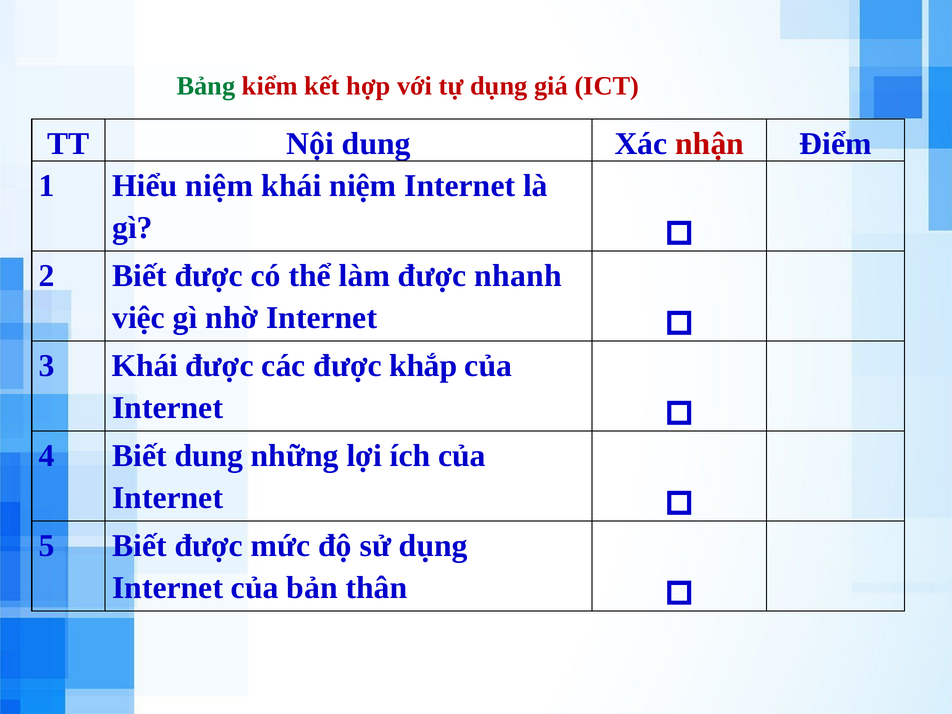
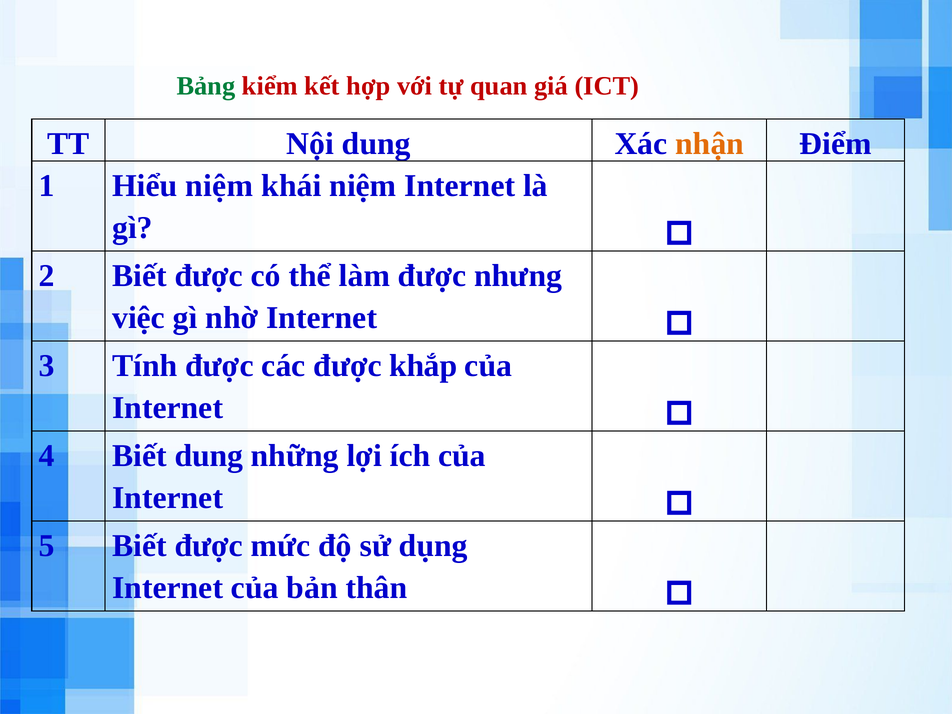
tự dụng: dụng -> quan (499, 86)
nhận colour: red -> orange (710, 144)
nhanh: nhanh -> nhưng (518, 276)
3 Khái: Khái -> Tính (145, 366)
